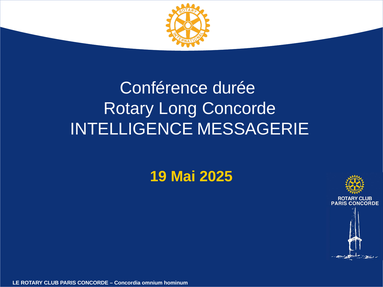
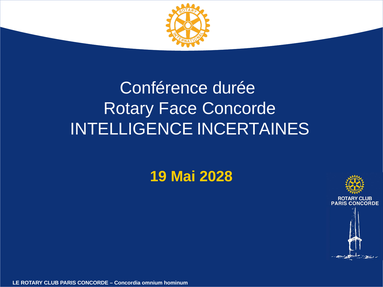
Long: Long -> Face (178, 109)
MESSAGERIE: MESSAGERIE -> INCERTAINES (253, 129)
2025: 2025 -> 2028 (216, 177)
